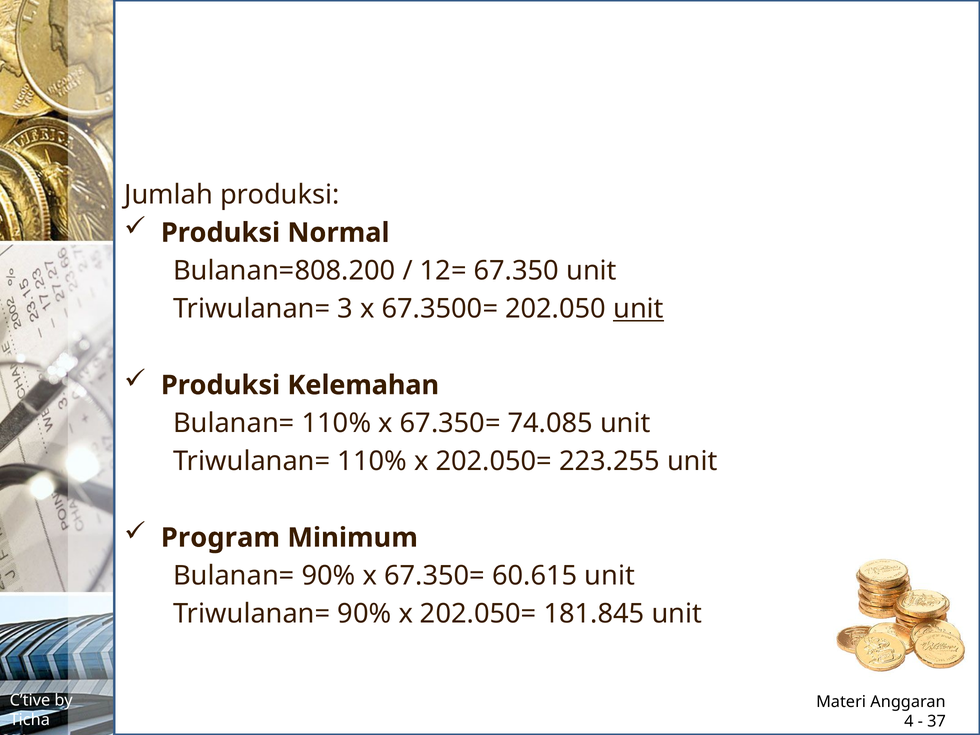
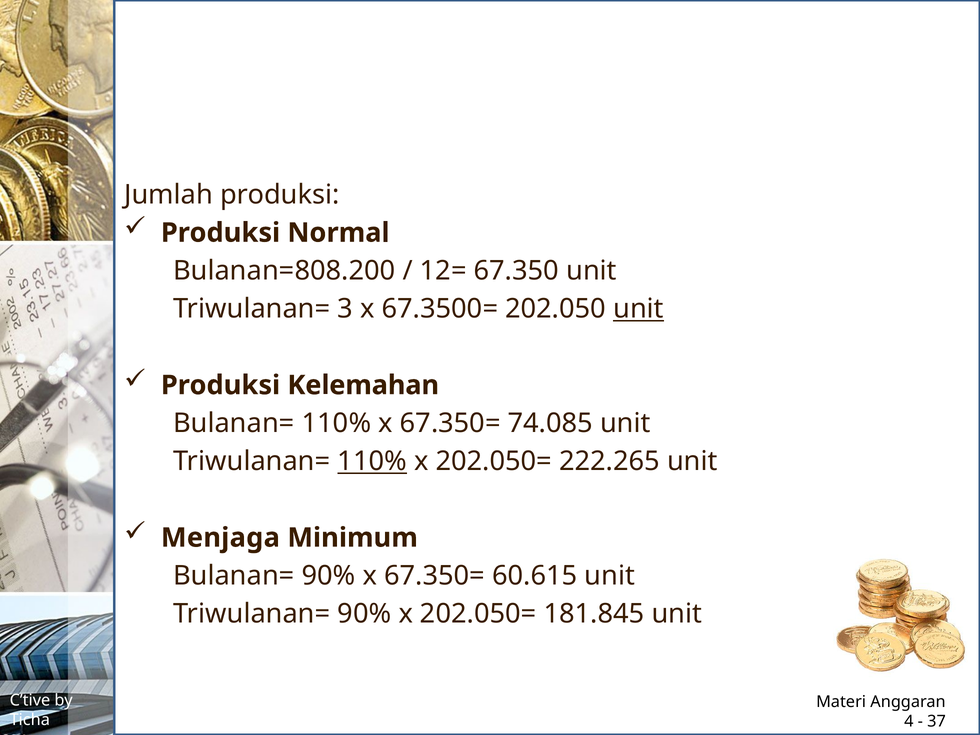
110% underline: none -> present (372, 461)
223.255: 223.255 -> 222.265 (610, 461)
Program: Program -> Menjaga (220, 538)
